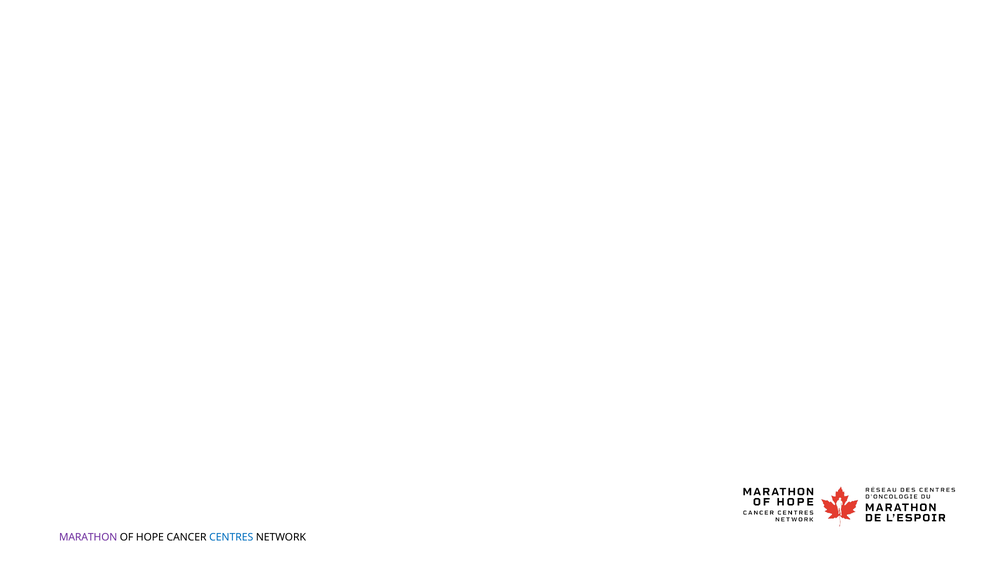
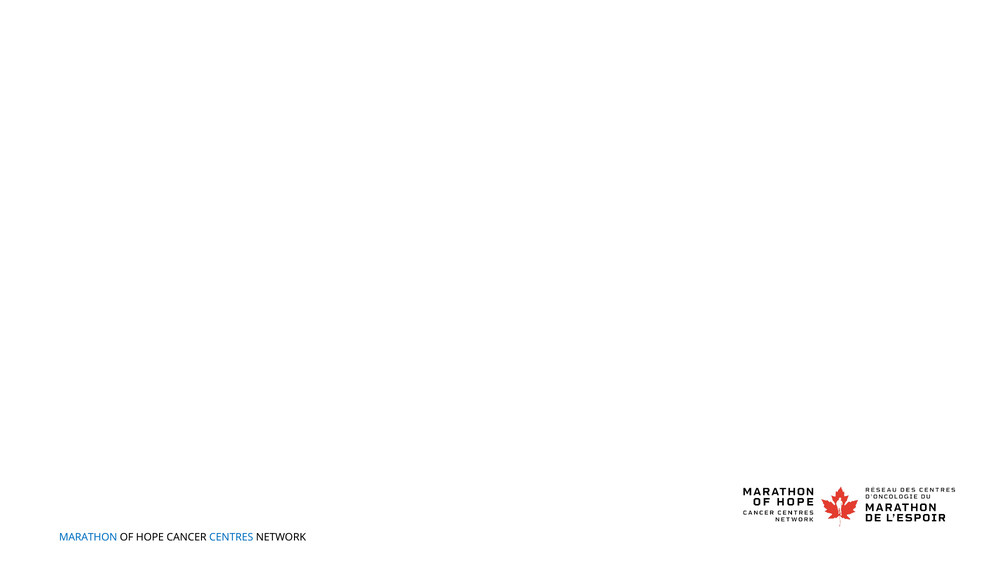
MARATHON colour: purple -> blue (88, 538)
